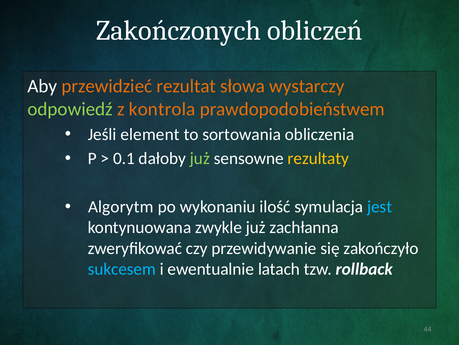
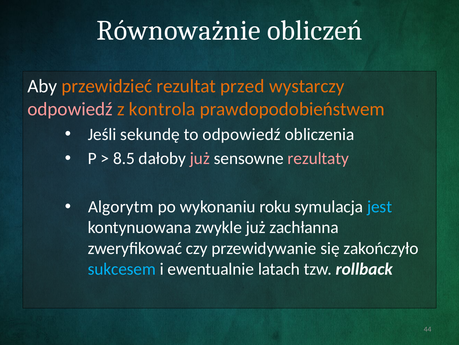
Zakończonych: Zakończonych -> Równoważnie (178, 31)
słowa: słowa -> przed (242, 86)
odpowiedź colour: light green -> pink (70, 109)
element: element -> sekundę (150, 134)
to sortowania: sortowania -> odpowiedź (242, 134)
0.1: 0.1 -> 8.5 (124, 158)
już colour: light green -> pink (200, 158)
rezultaty colour: yellow -> pink (318, 158)
ilość: ilość -> roku (275, 206)
